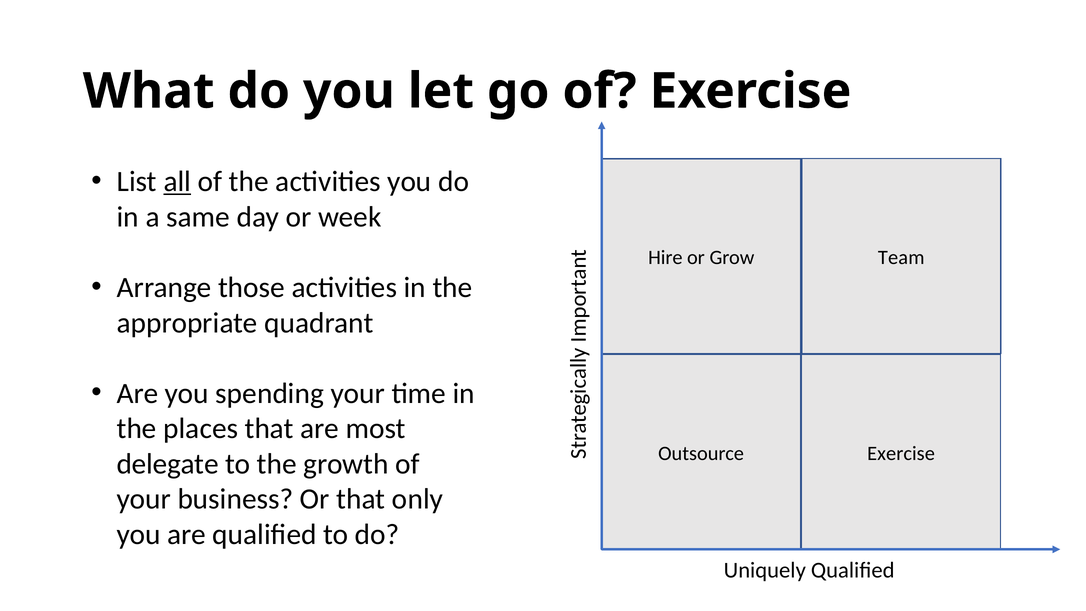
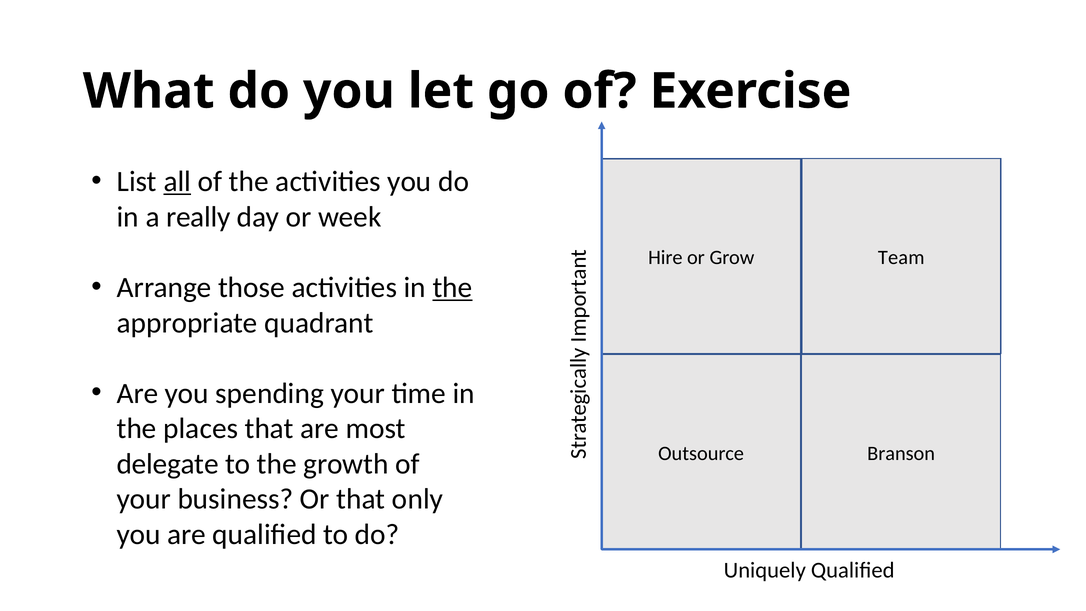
same: same -> really (198, 217)
the underline: none -> present (452, 287)
Outsource Exercise: Exercise -> Branson (901, 453)
